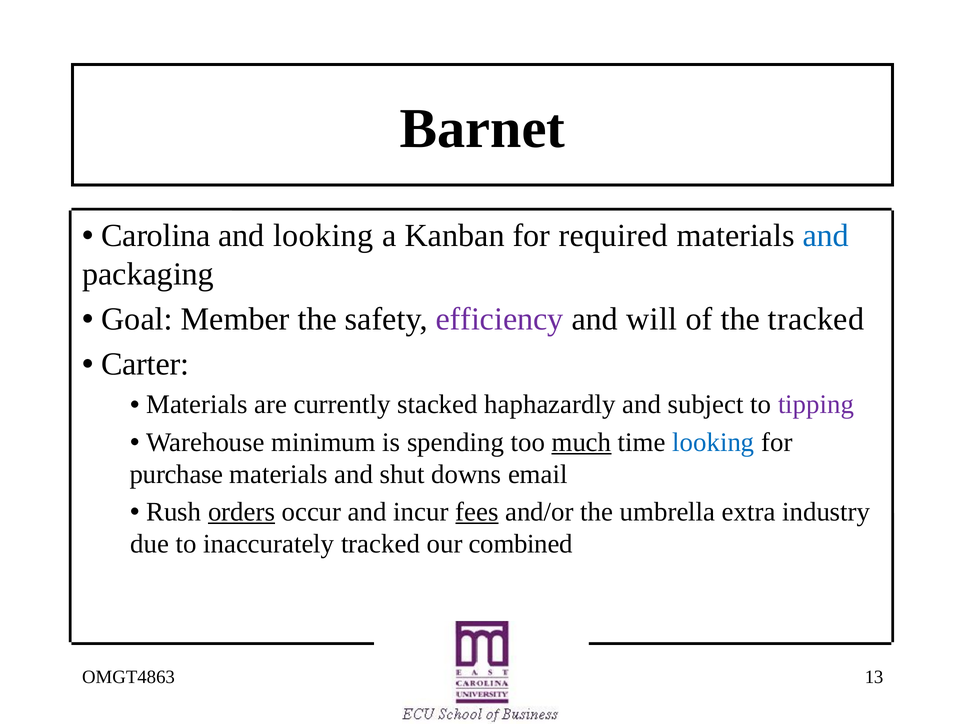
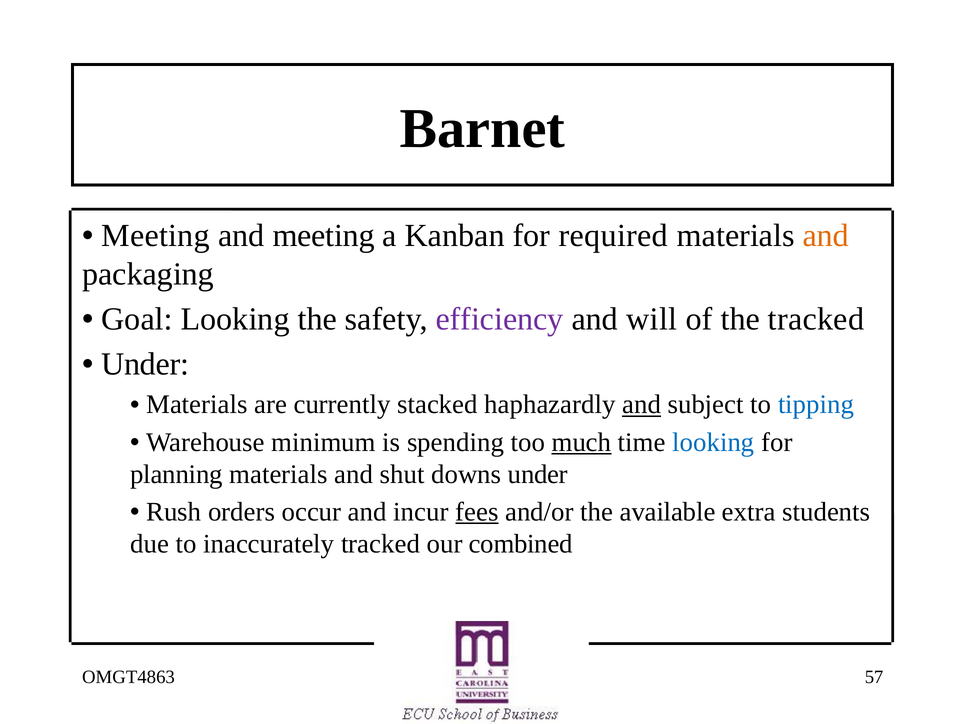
Carolina: Carolina -> Meeting (156, 235)
and looking: looking -> meeting (324, 235)
and colour: blue -> orange (826, 235)
Goal Member: Member -> Looking (235, 319)
Carter: Carter -> Under (145, 364)
and underline: none -> present (642, 404)
tipping colour: purple -> blue (816, 404)
purchase: purchase -> planning (176, 474)
downs email: email -> under (538, 474)
orders underline: present -> none (242, 512)
umbrella: umbrella -> available (668, 512)
industry: industry -> students (826, 512)
13: 13 -> 57 (874, 677)
